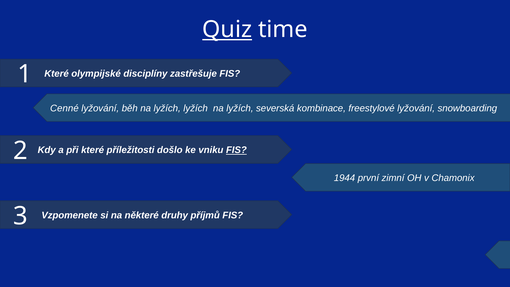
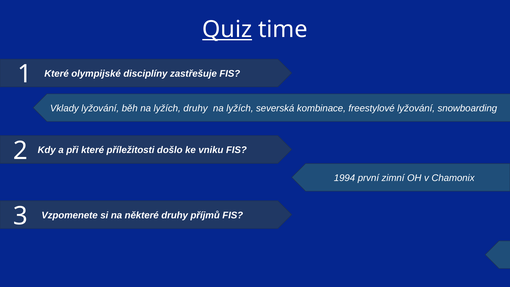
Cenné: Cenné -> Vklady (64, 108)
lyžích lyžích: lyžích -> druhy (196, 108)
FIS underline: present -> none (236, 150)
1944: 1944 -> 1994 (344, 178)
